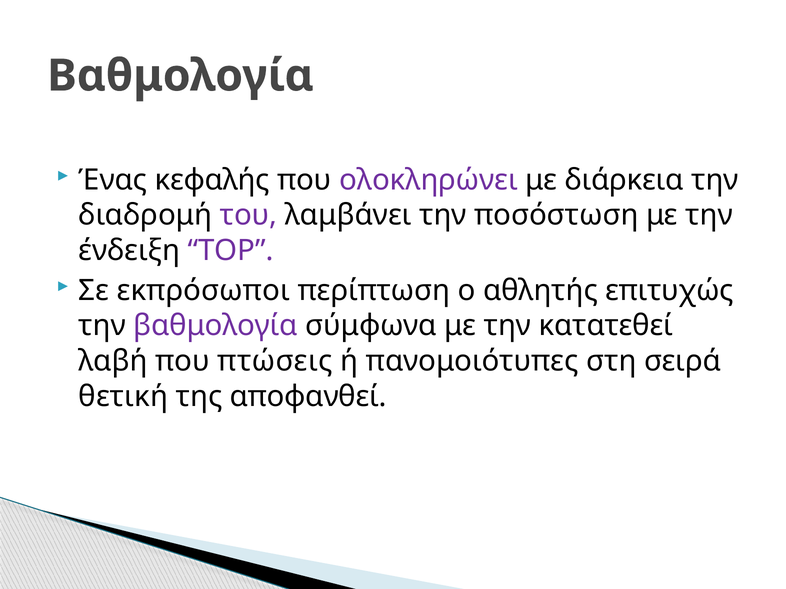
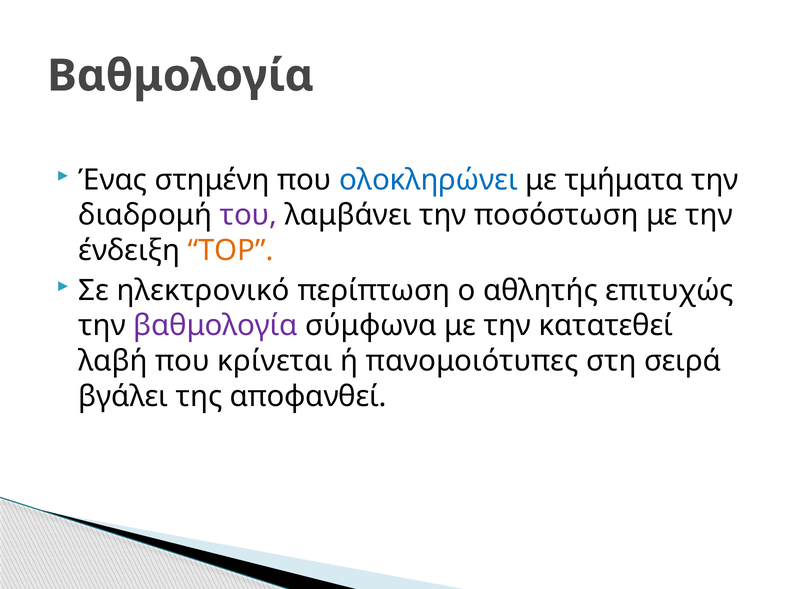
κεφαλής: κεφαλής -> στημένη (212, 180)
ολοκληρώνει colour: purple -> blue (429, 180)
διάρκεια: διάρκεια -> τμήματα (624, 180)
TOP colour: purple -> orange (231, 251)
εκπρόσωποι: εκπρόσωποι -> ηλεκτρονικό (203, 291)
πτώσεις: πτώσεις -> κρίνεται (275, 361)
θετική: θετική -> βγάλει (123, 397)
